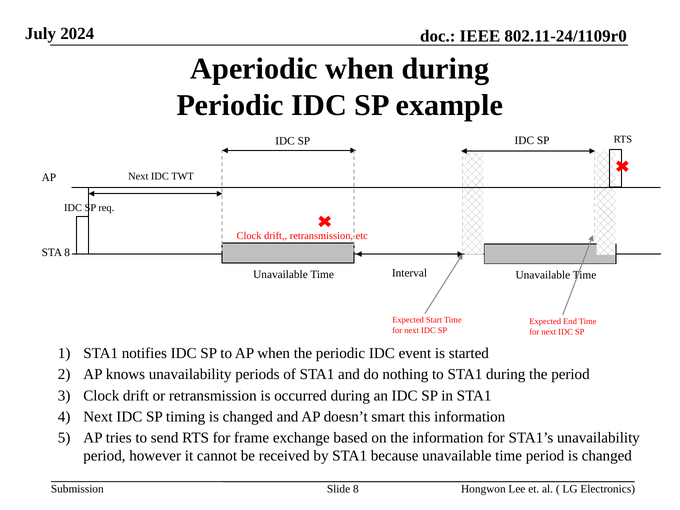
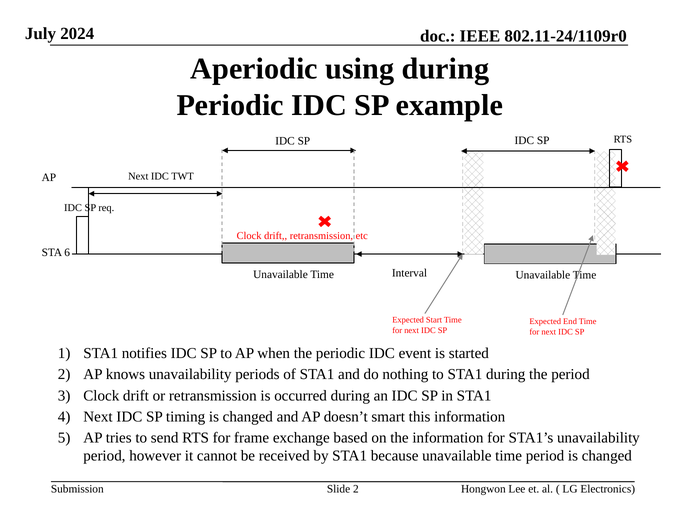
Aperiodic when: when -> using (360, 69)
STA 8: 8 -> 6 (67, 253)
Slide 8: 8 -> 2 (356, 489)
